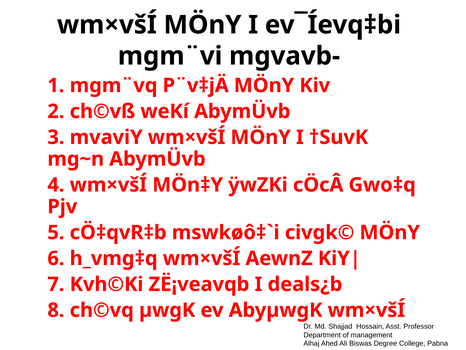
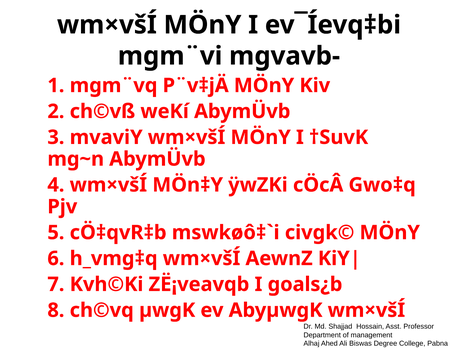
deals¿b: deals¿b -> goals¿b (305, 284)
